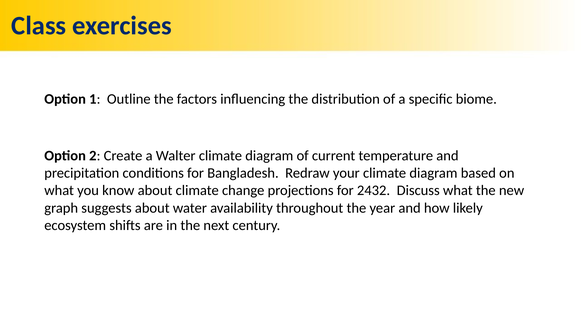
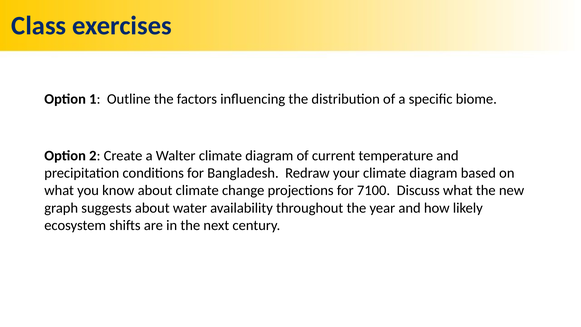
2432: 2432 -> 7100 (374, 190)
